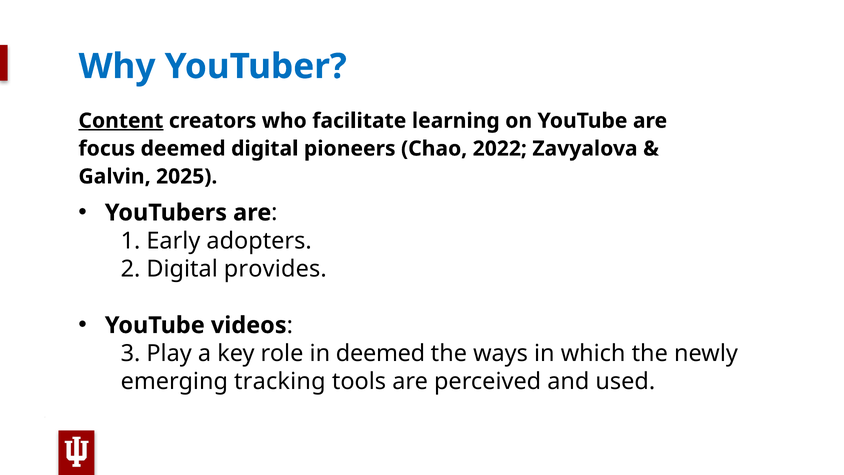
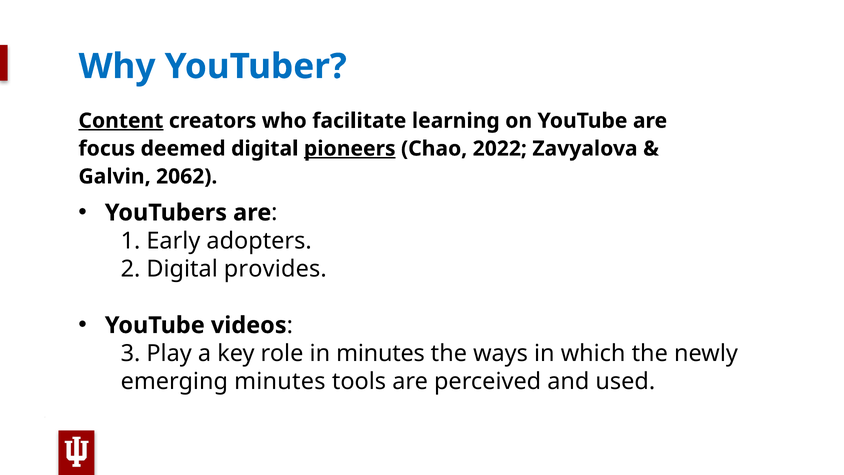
pioneers underline: none -> present (350, 149)
2025: 2025 -> 2062 (187, 176)
in deemed: deemed -> minutes (380, 353)
emerging tracking: tracking -> minutes (280, 381)
